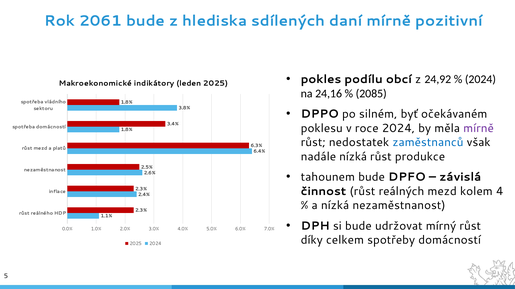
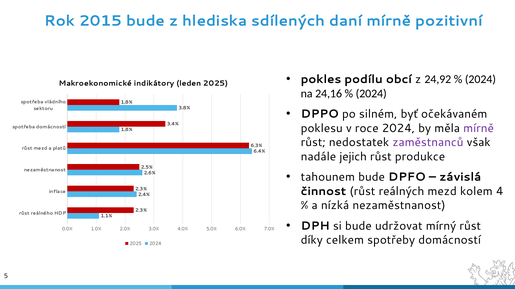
2061: 2061 -> 2015 (101, 21)
2085: 2085 -> 2024 (371, 94)
zaměstnanců colour: blue -> purple (428, 143)
nadále nízká: nízká -> jejich (353, 157)
